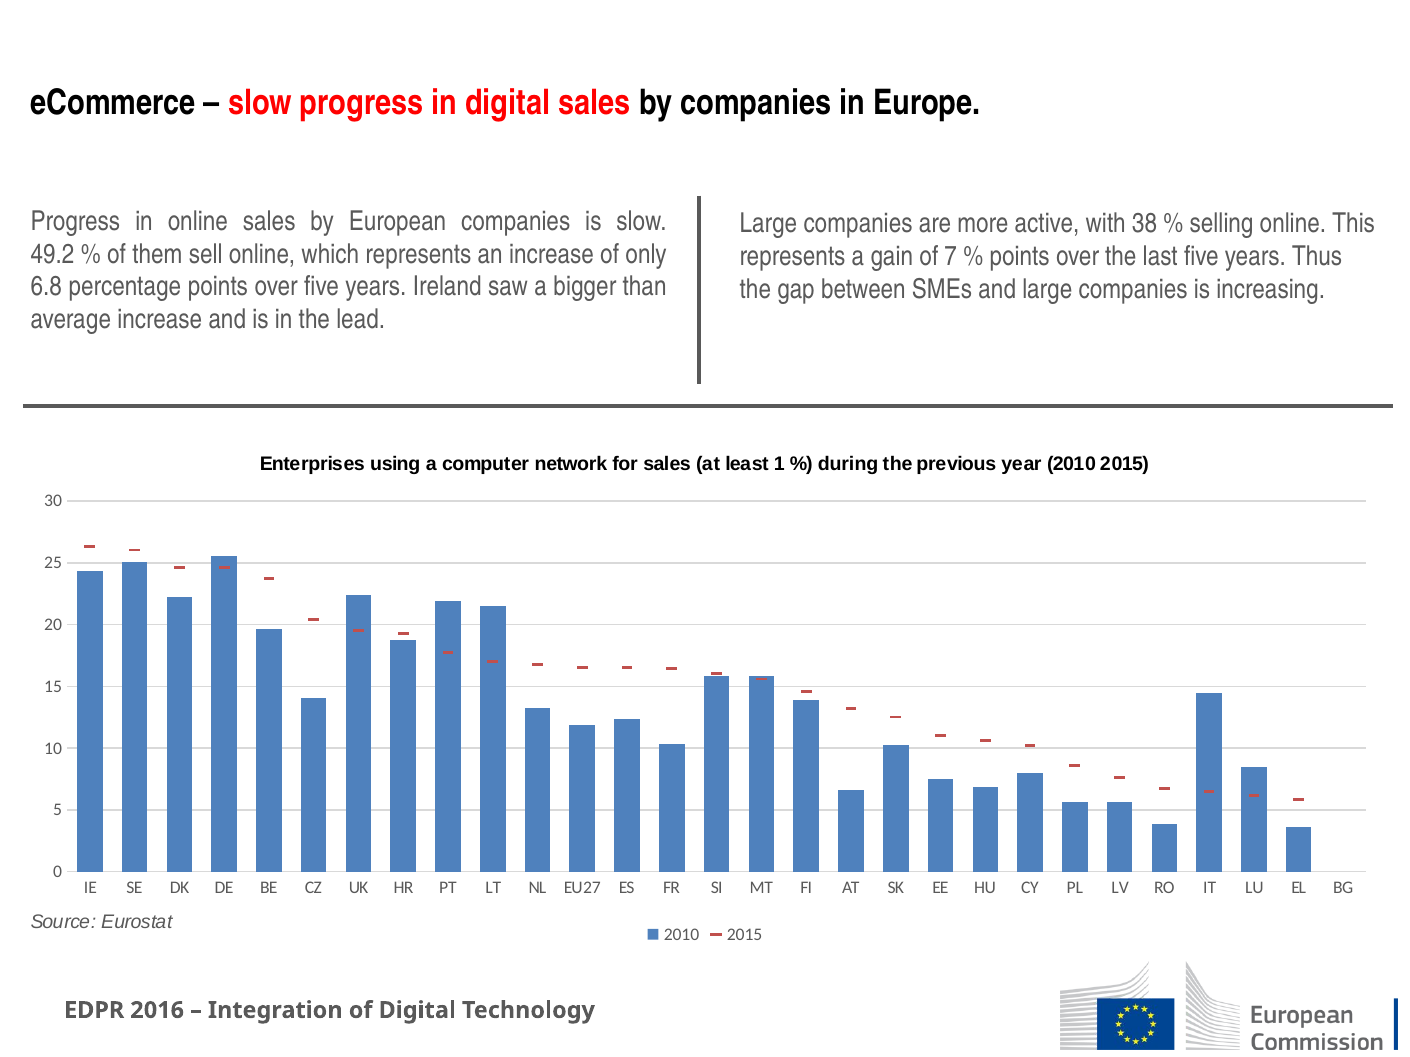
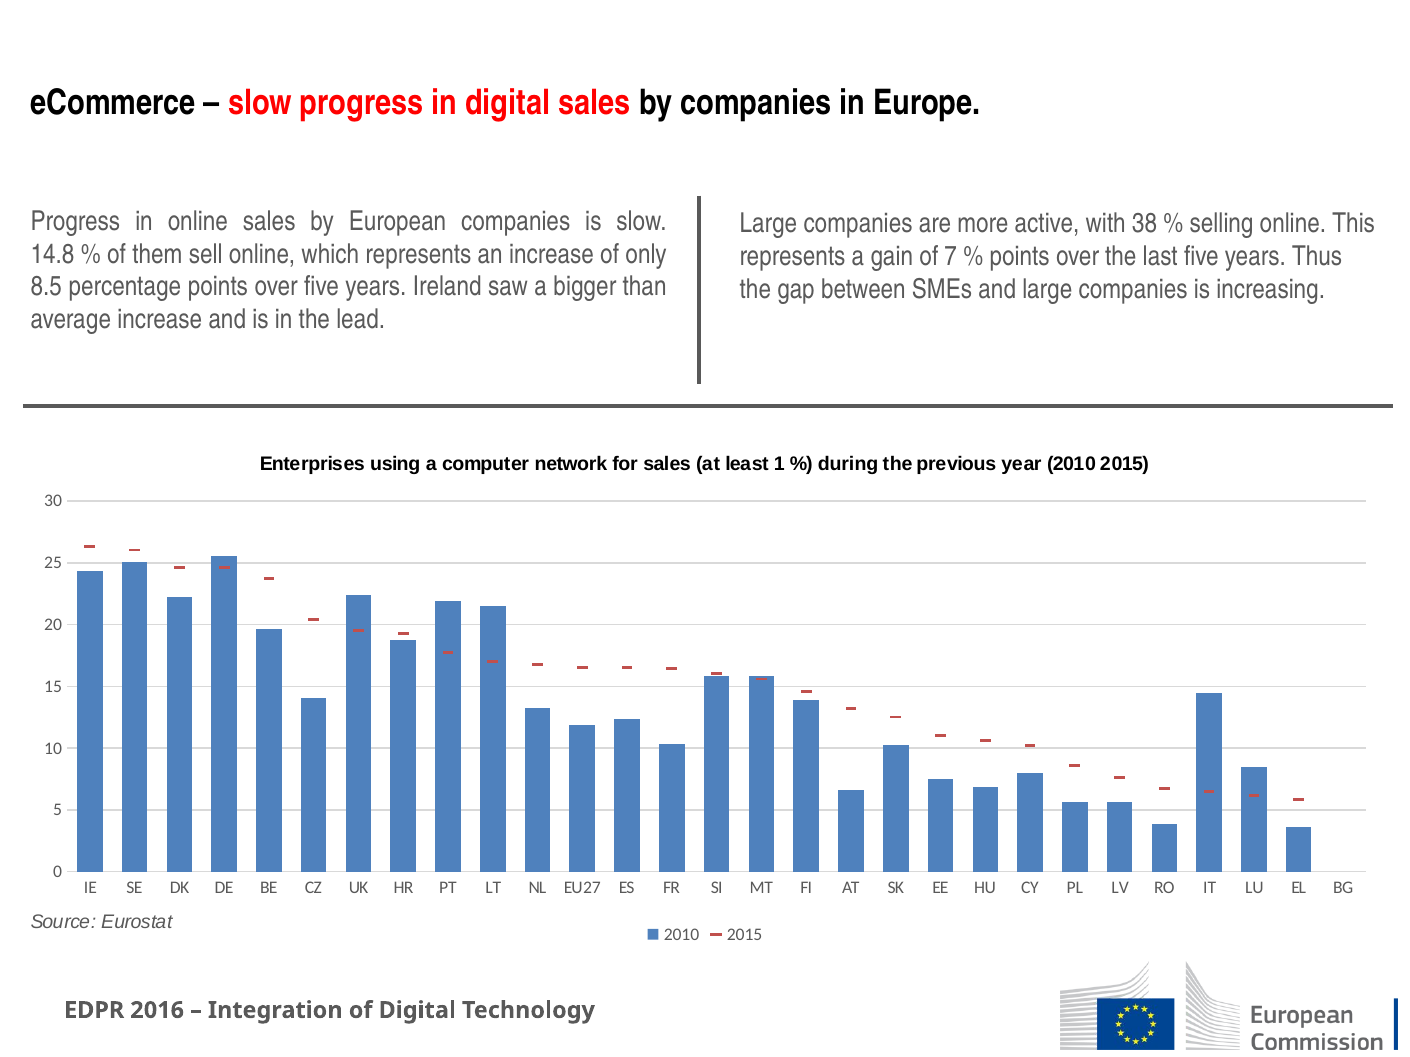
49.2: 49.2 -> 14.8 (53, 254)
6.8: 6.8 -> 8.5 (46, 287)
